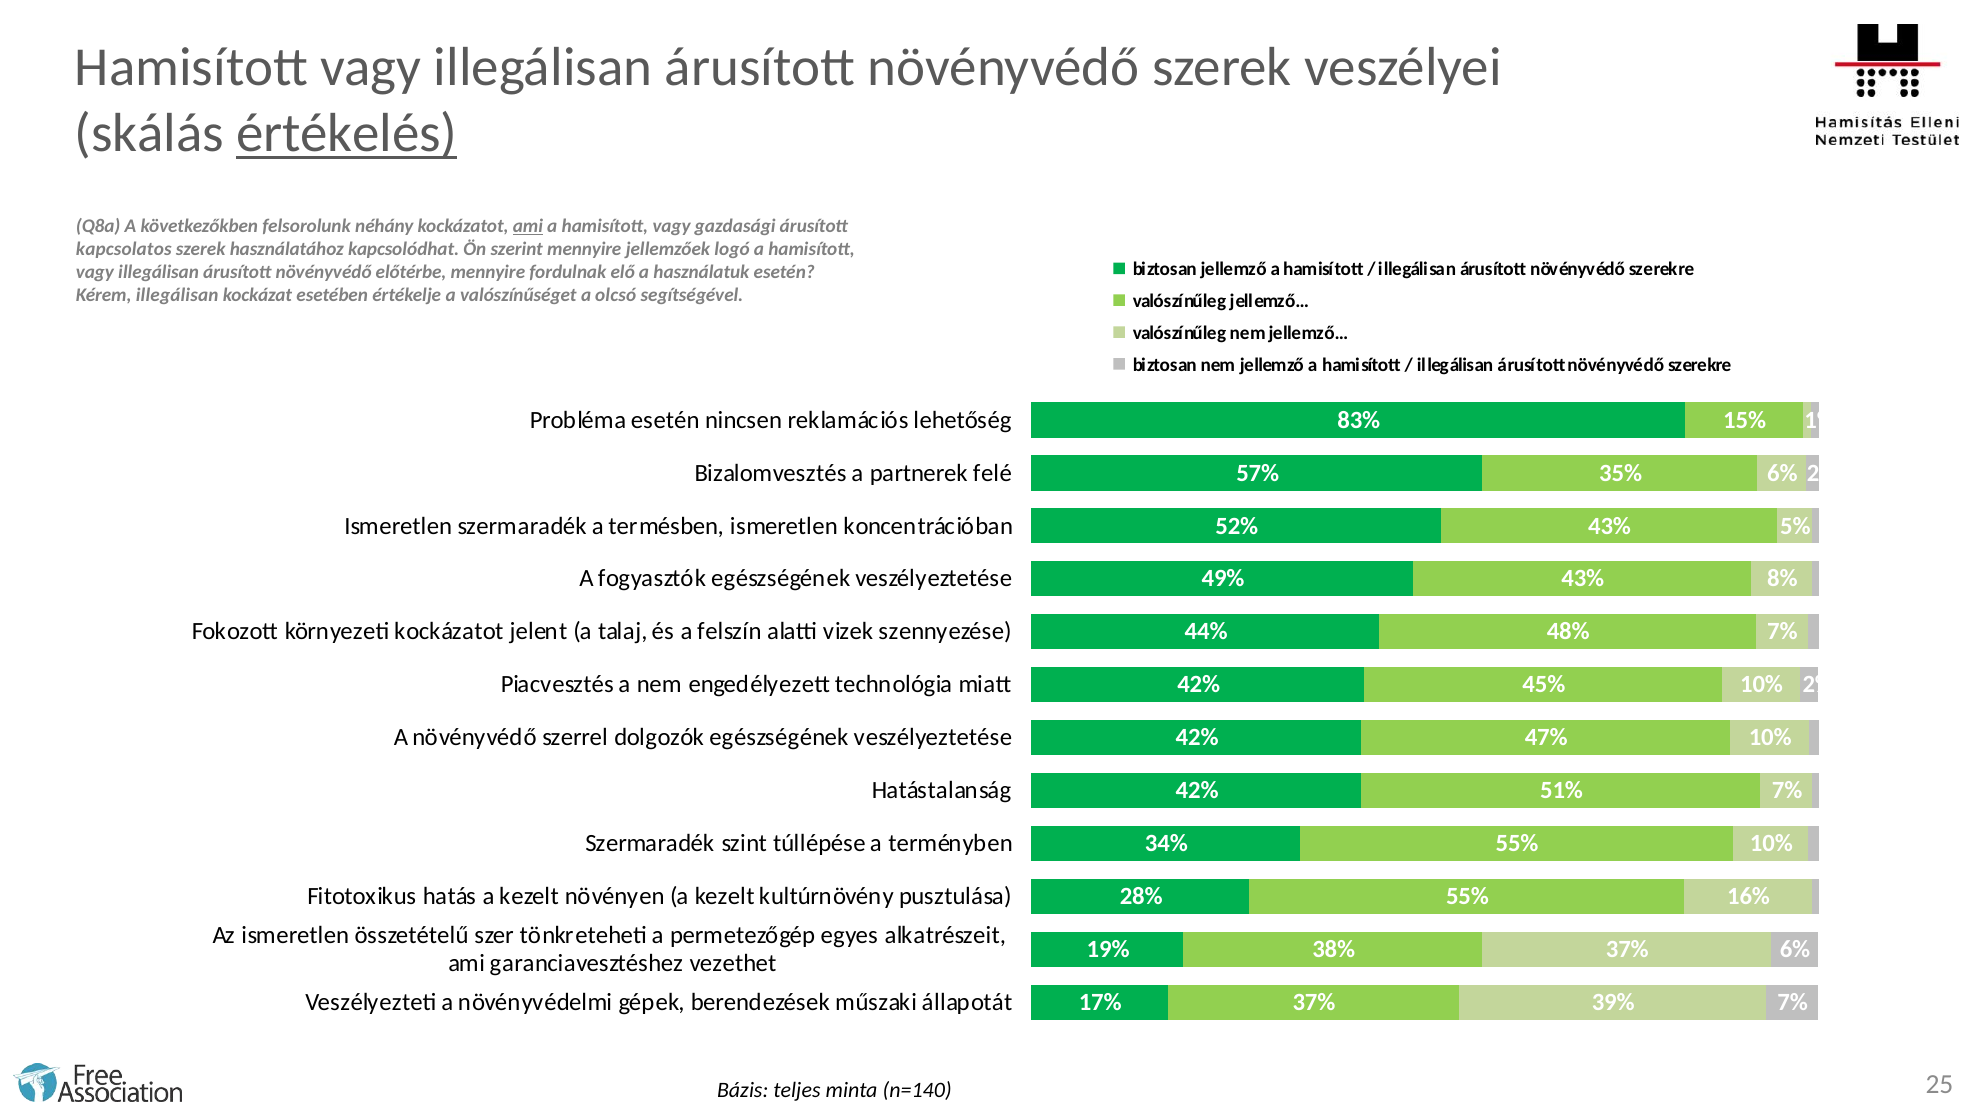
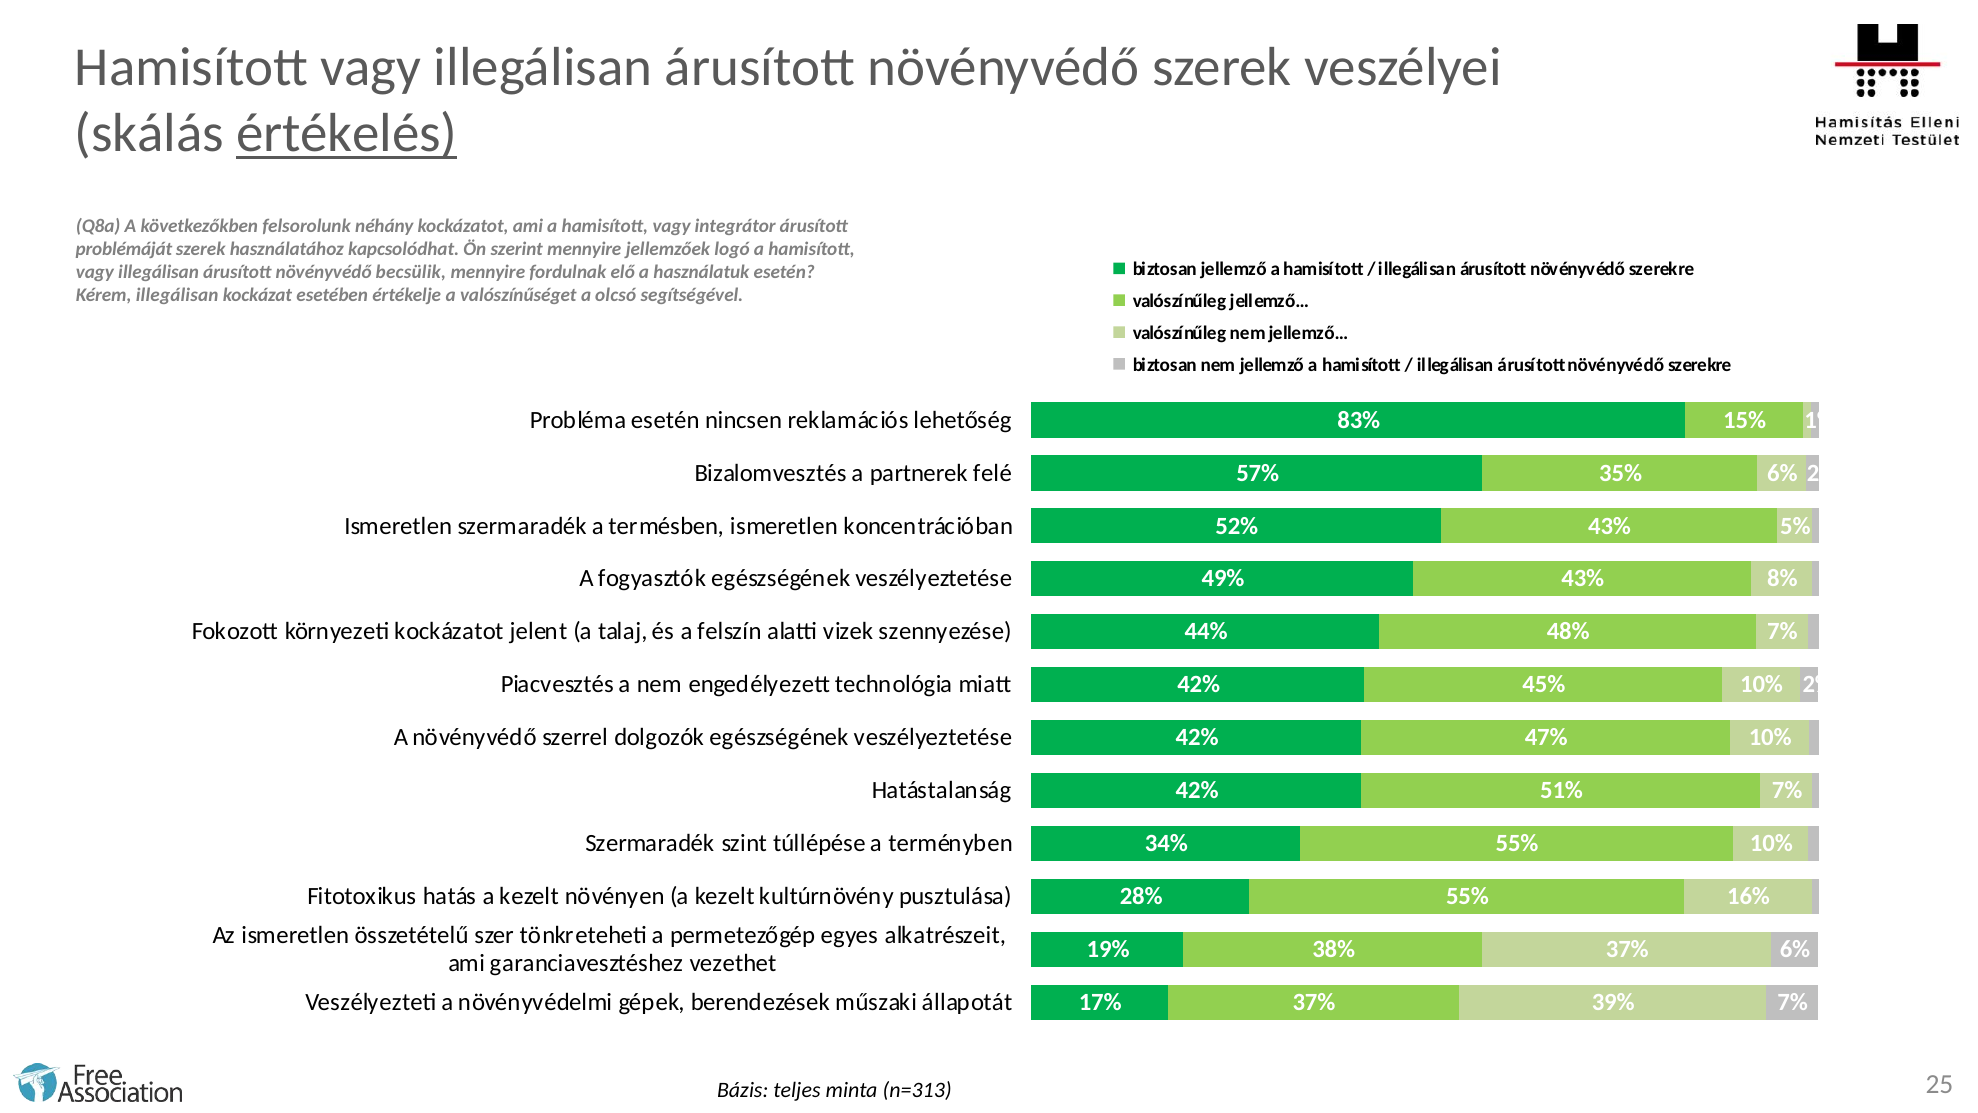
ami underline: present -> none (528, 226)
gazdasági: gazdasági -> integrátor (735, 226)
kapcsolatos: kapcsolatos -> problémáját (124, 249)
előtérbe: előtérbe -> becsülik (411, 272)
n=140: n=140 -> n=313 (917, 1090)
